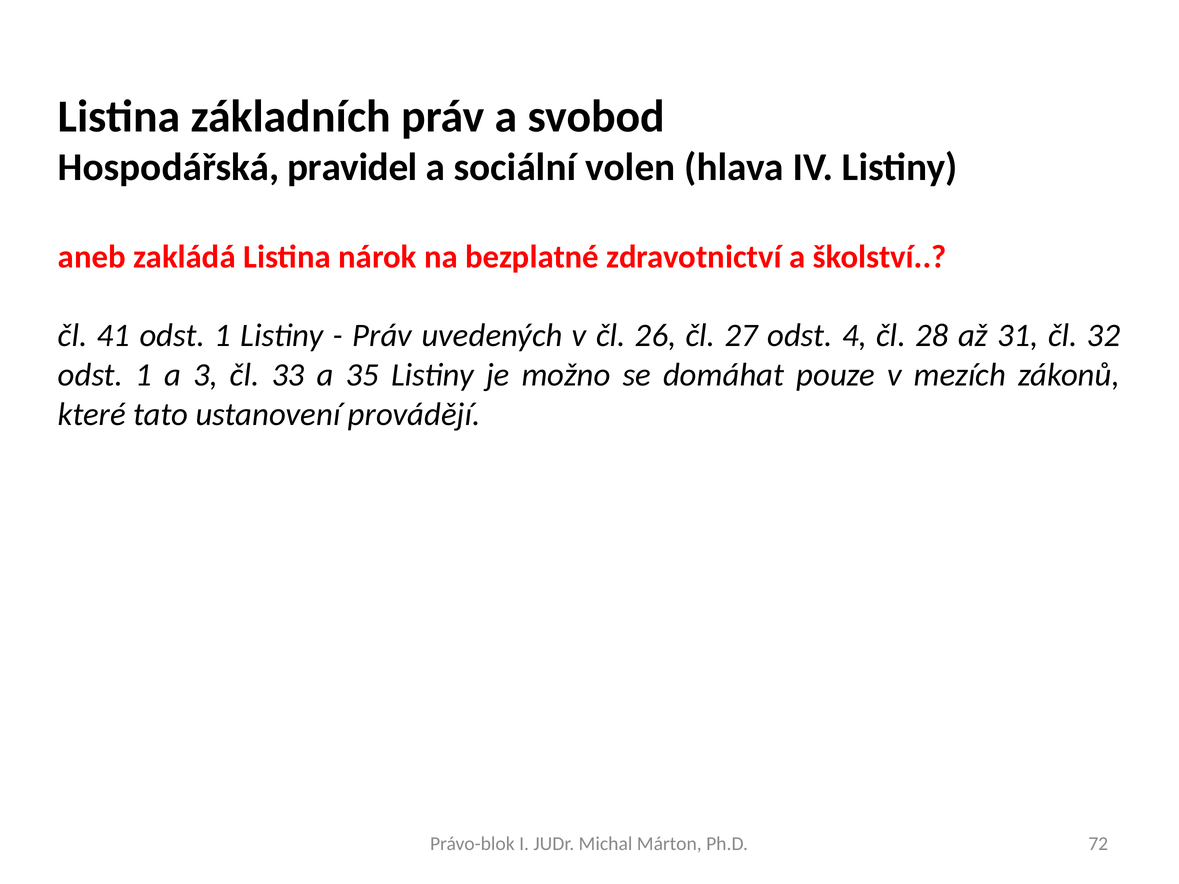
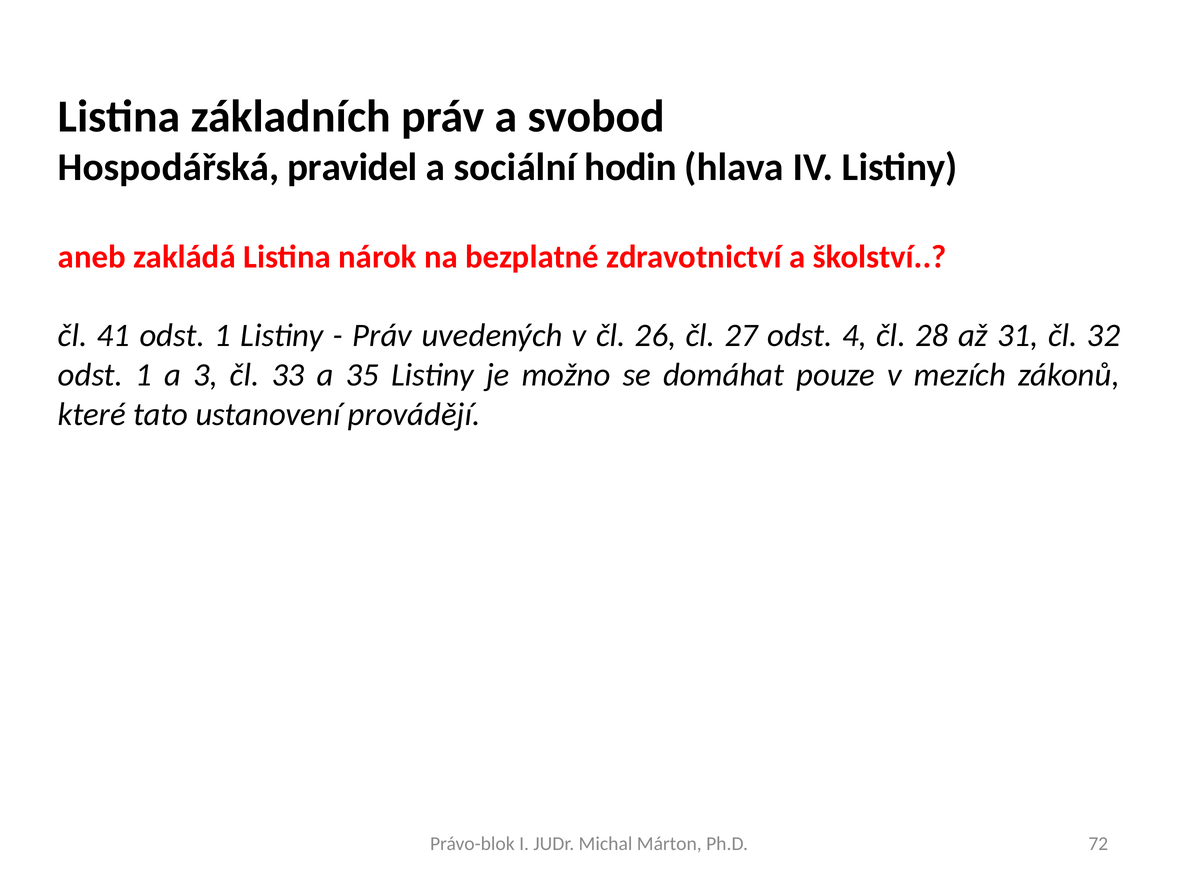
volen: volen -> hodin (631, 167)
